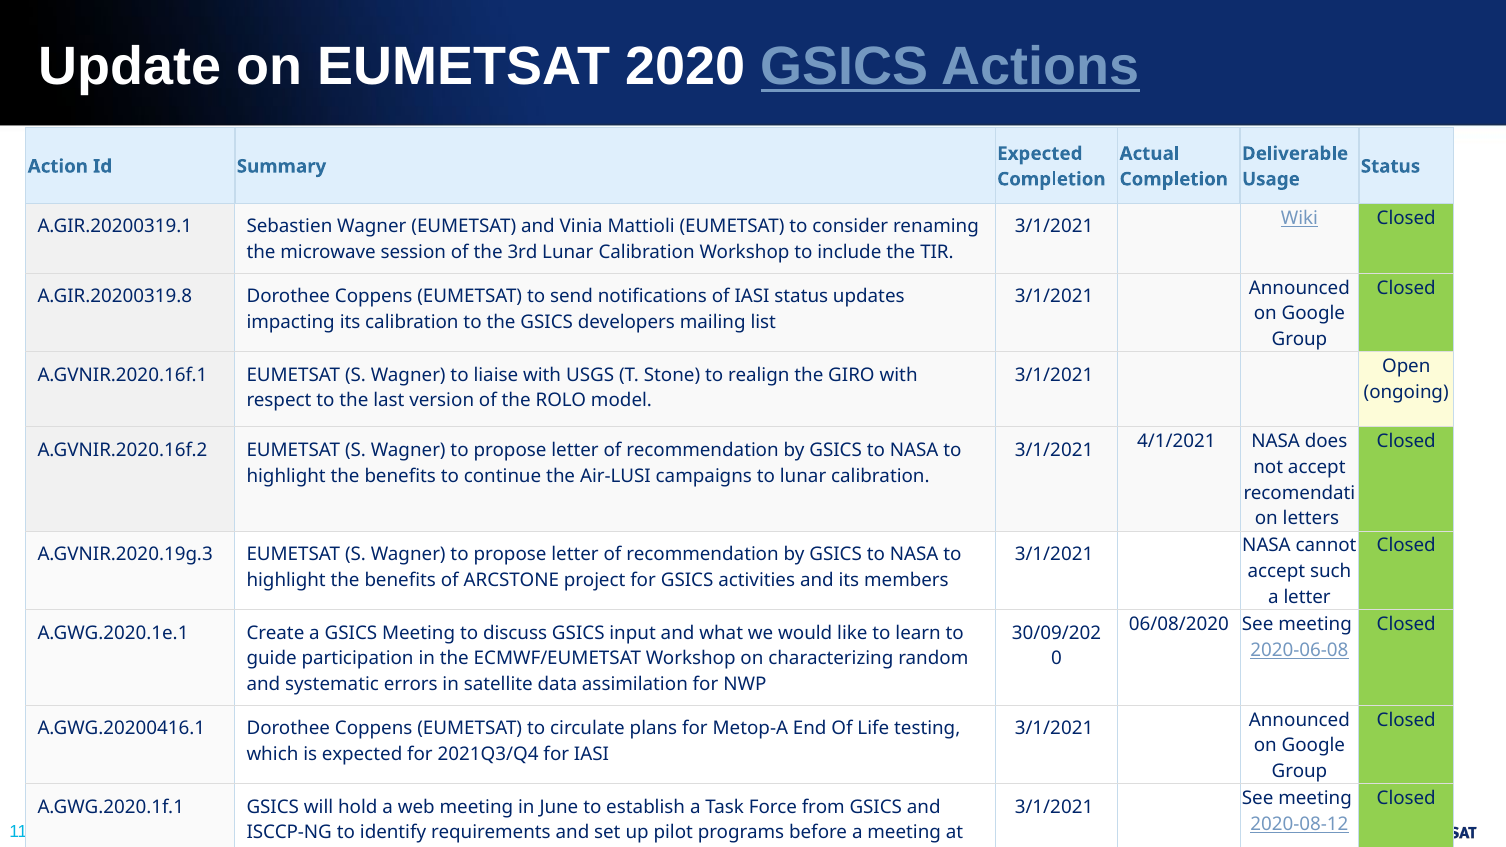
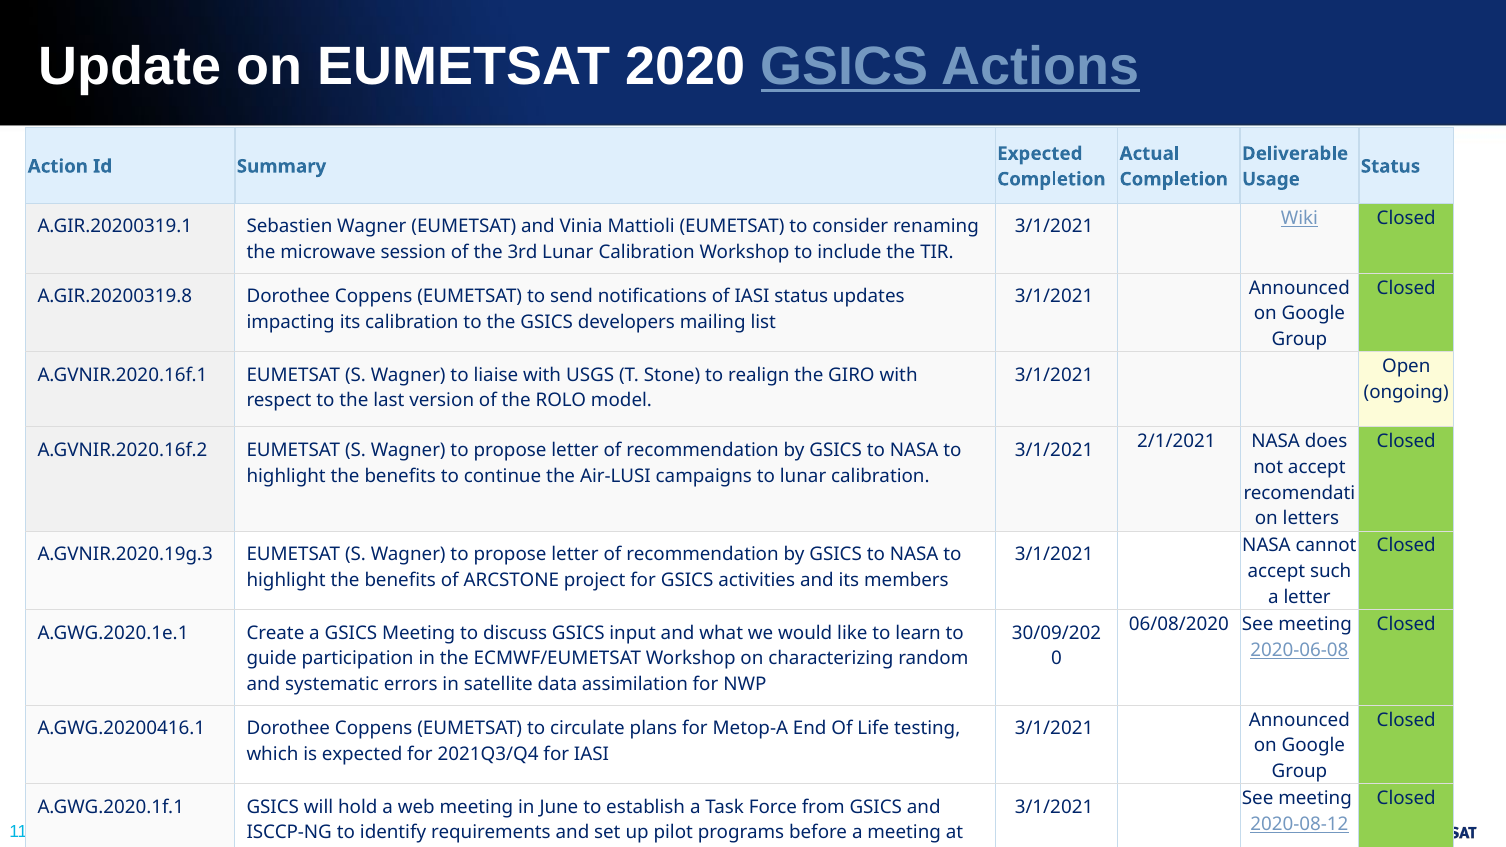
4/1/2021: 4/1/2021 -> 2/1/2021 (1176, 442)
